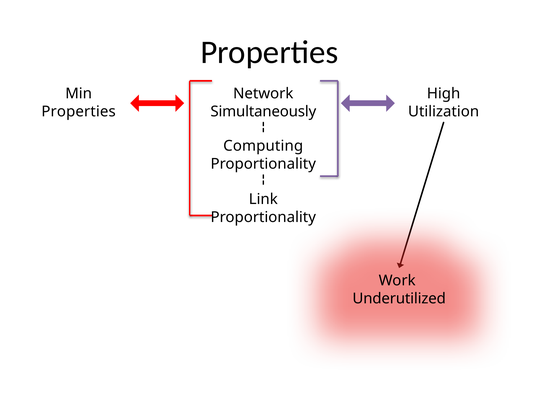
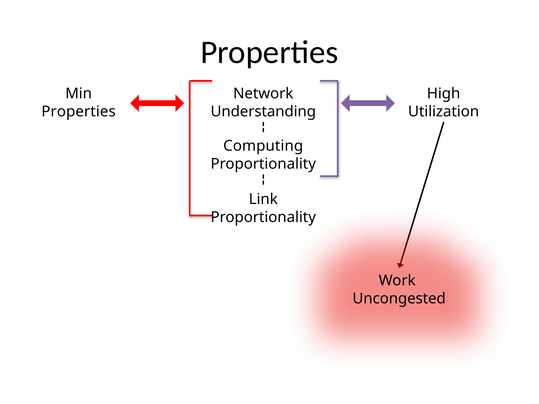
Simultaneously: Simultaneously -> Understanding (263, 112)
Underutilized: Underutilized -> Uncongested (399, 299)
